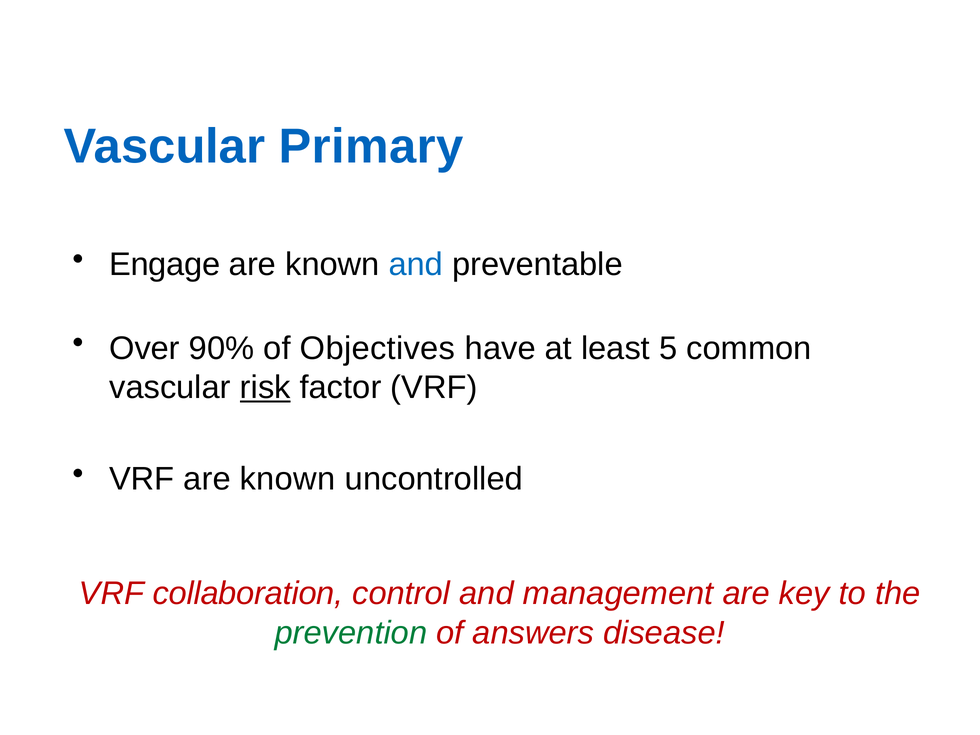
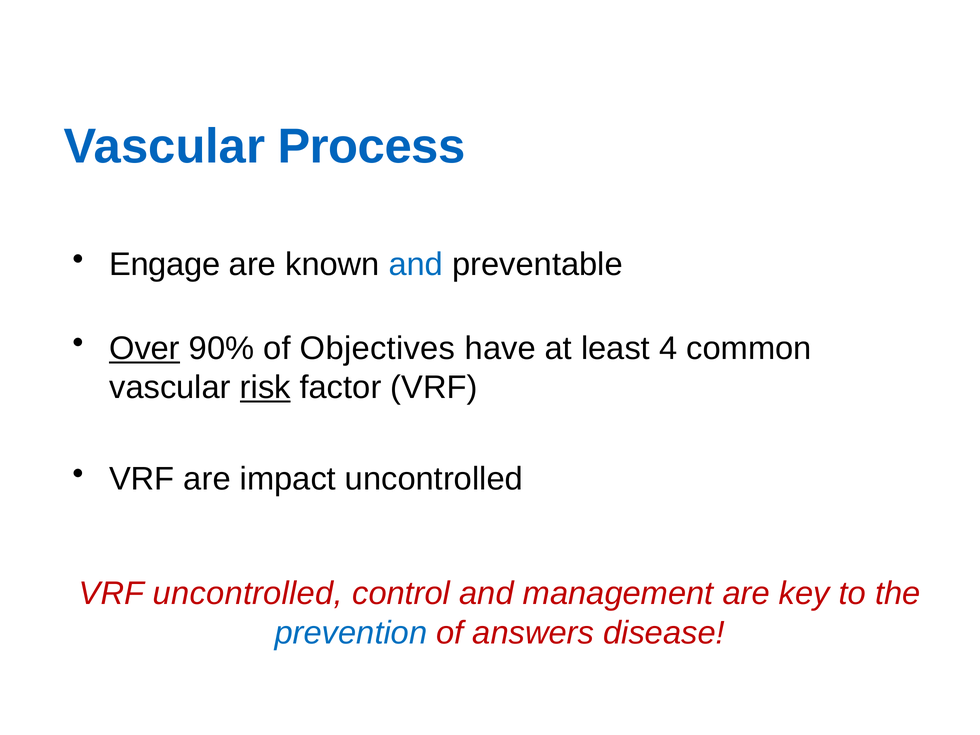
Primary: Primary -> Process (372, 147)
Over underline: none -> present (145, 348)
5: 5 -> 4 (668, 348)
VRF are known: known -> impact (288, 479)
VRF collaboration: collaboration -> uncontrolled (248, 594)
prevention colour: green -> blue (351, 633)
